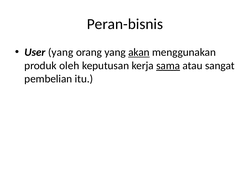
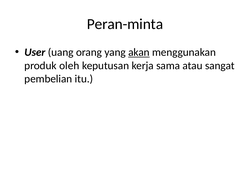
Peran-bisnis: Peran-bisnis -> Peran-minta (125, 24)
User yang: yang -> uang (61, 52)
sama underline: present -> none (168, 66)
